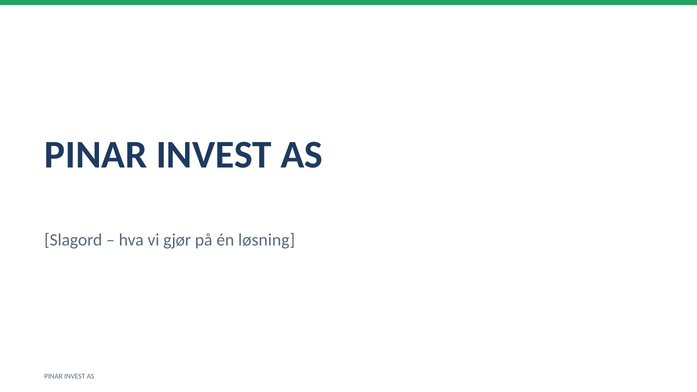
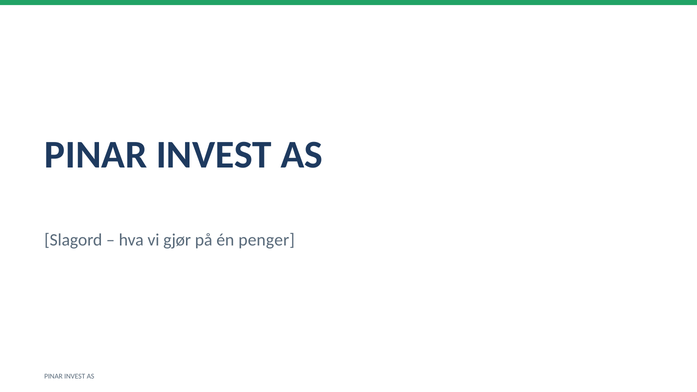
løsning: løsning -> penger (267, 240)
